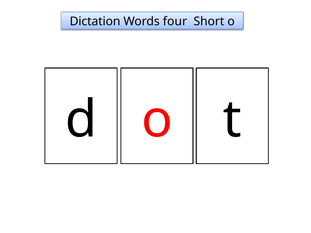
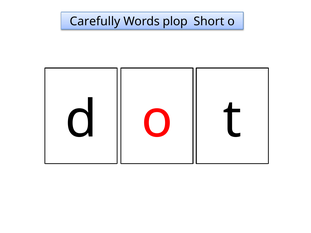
Dictation: Dictation -> Carefully (95, 21)
four: four -> plop (175, 21)
